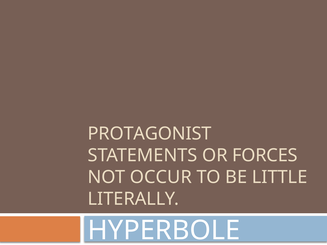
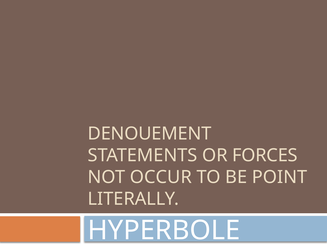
PROTAGONIST: PROTAGONIST -> DENOUEMENT (150, 134)
LITTLE: LITTLE -> POINT (280, 177)
